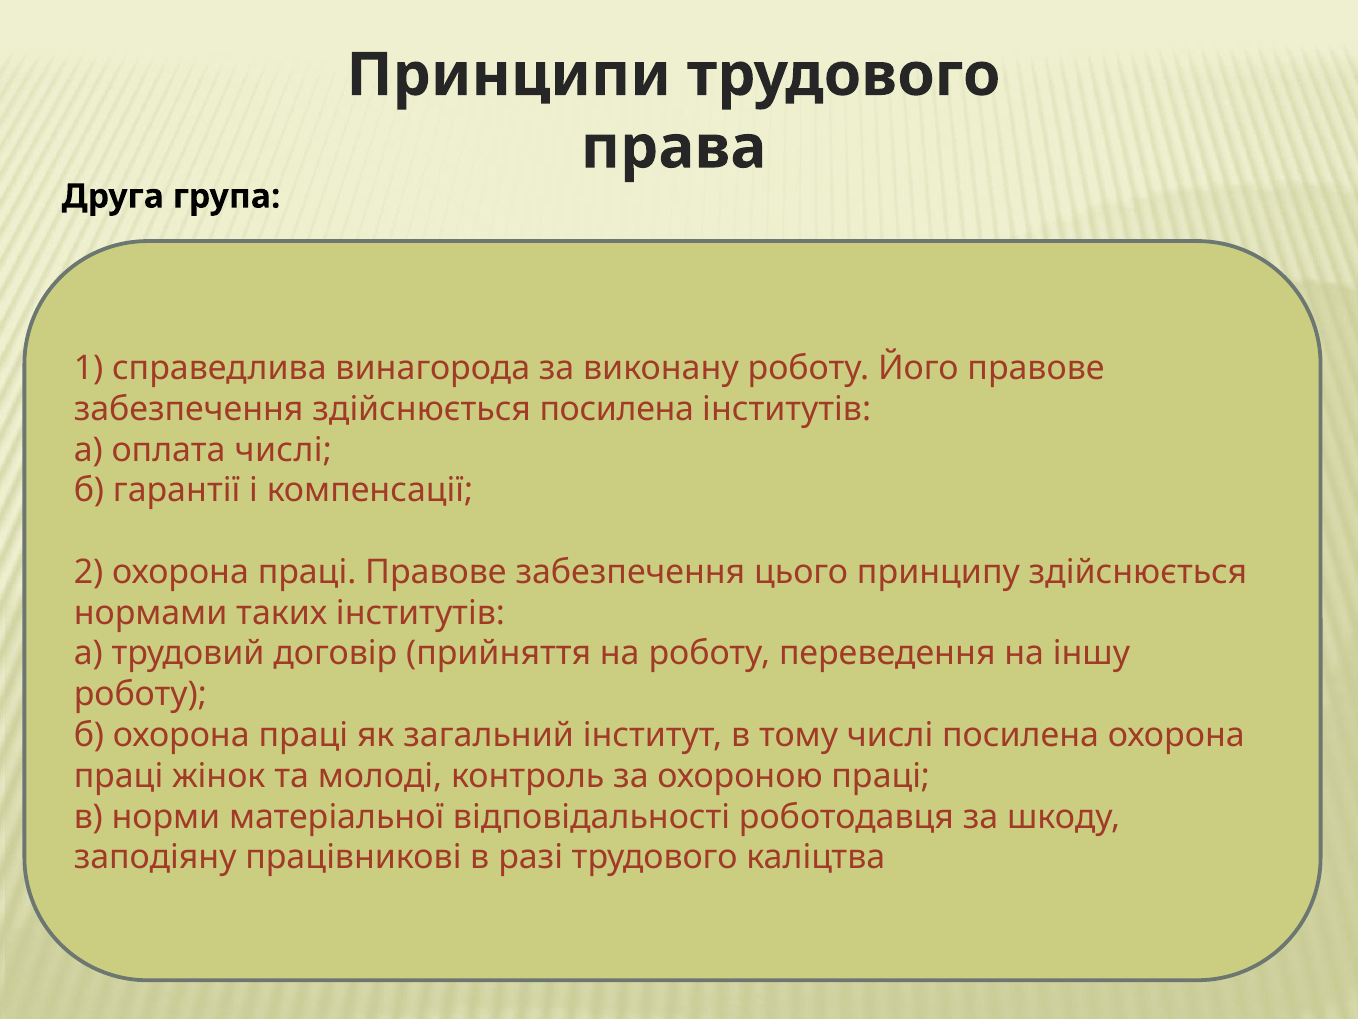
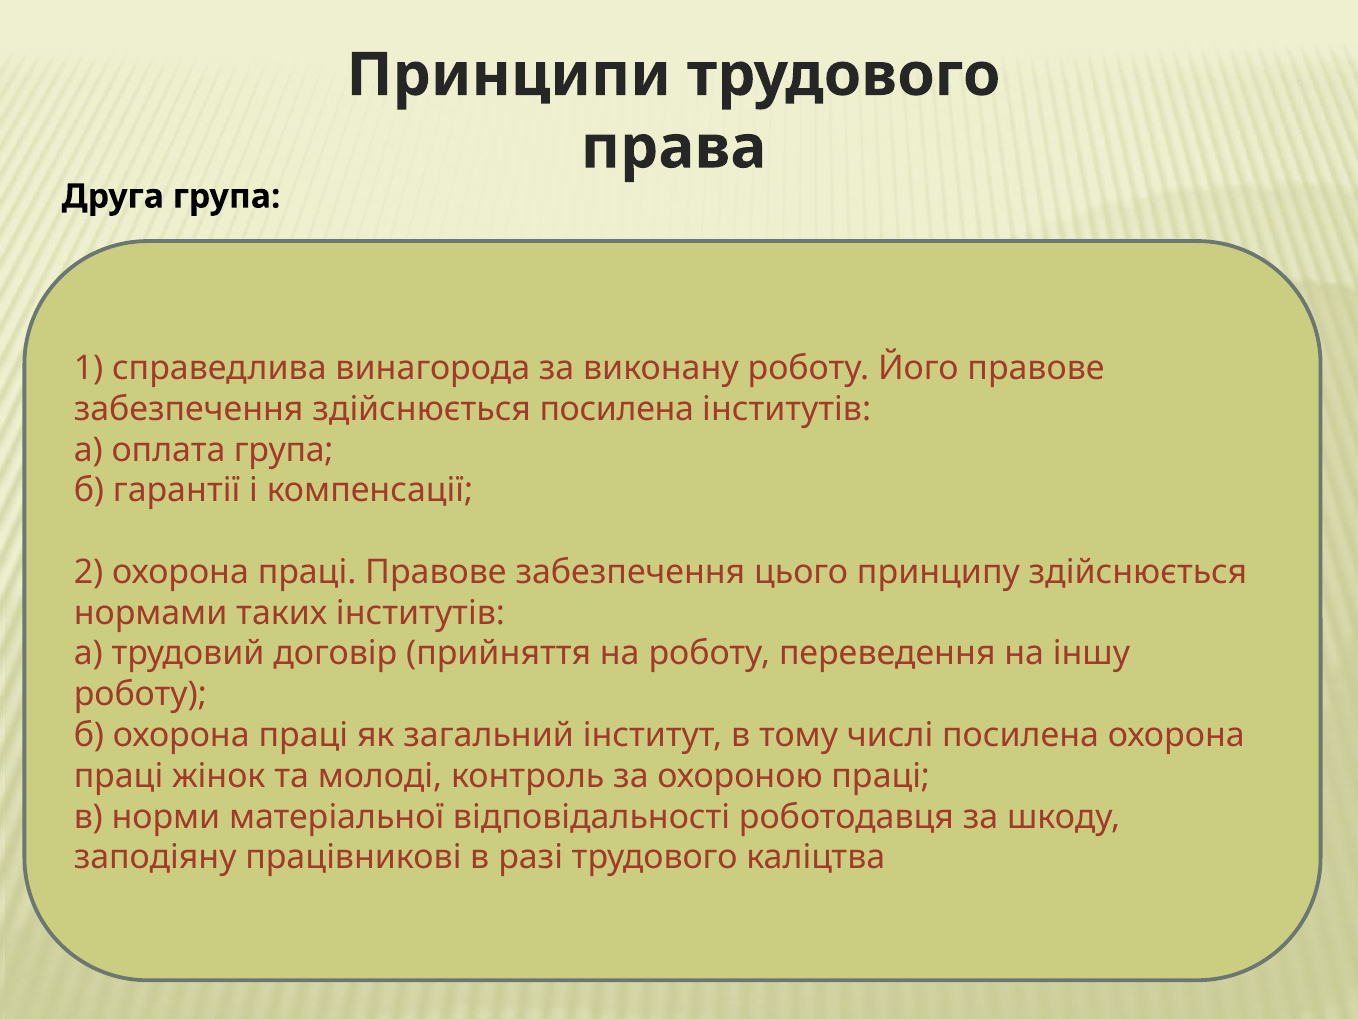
оплата числі: числі -> група (284, 450)
